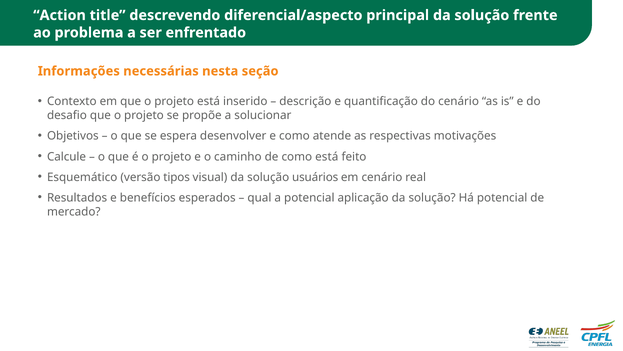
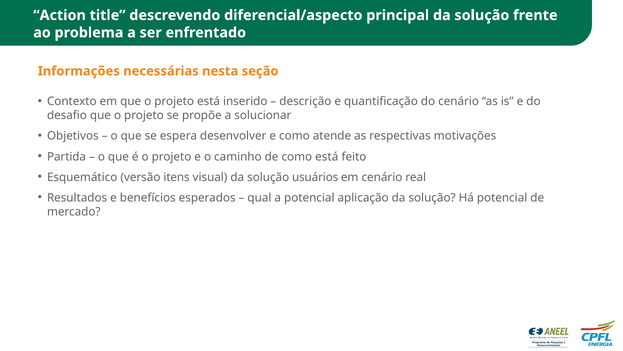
Calcule: Calcule -> Partida (67, 156)
tipos: tipos -> itens (177, 177)
